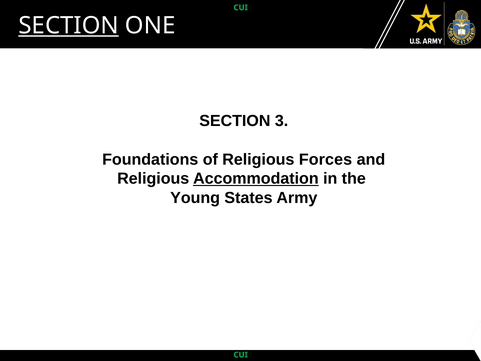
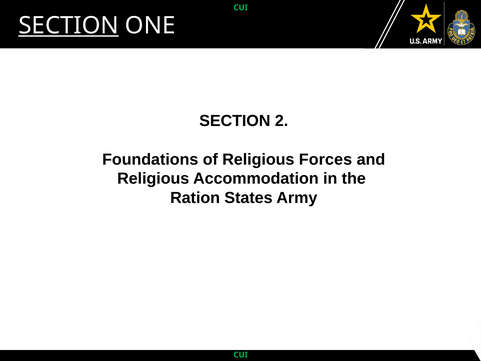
3: 3 -> 2 (282, 121)
Accommodation underline: present -> none (256, 179)
Young: Young -> Ration (195, 198)
